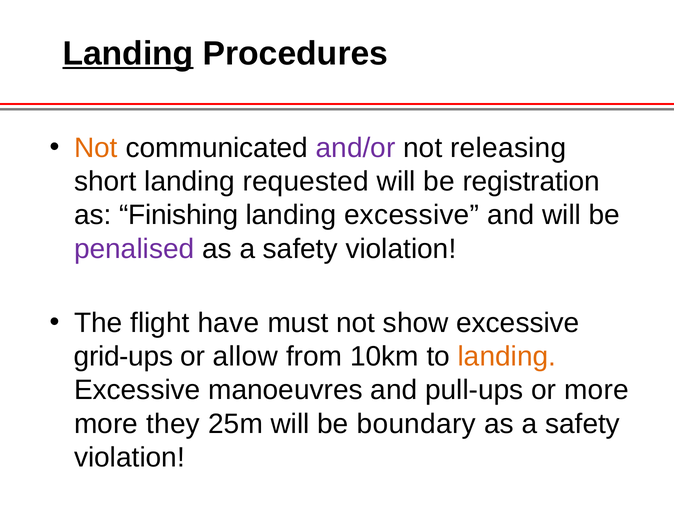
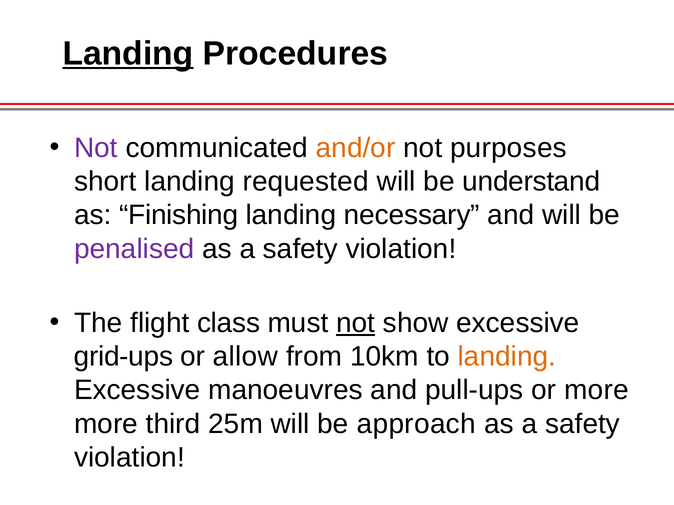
Not colour: orange -> purple (96, 148)
and/or colour: purple -> orange (356, 148)
releasing: releasing -> purposes (508, 148)
registration: registration -> understand (531, 182)
excessive: excessive -> necessary (412, 215)
have: have -> class (229, 323)
not underline: none -> present (356, 323)
they: they -> third (173, 424)
boundary: boundary -> approach (416, 424)
